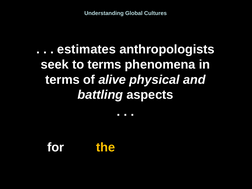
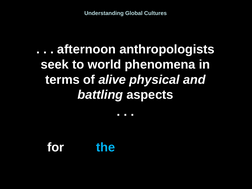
estimates: estimates -> afternoon (87, 49)
to terms: terms -> world (104, 65)
the colour: yellow -> light blue (106, 147)
